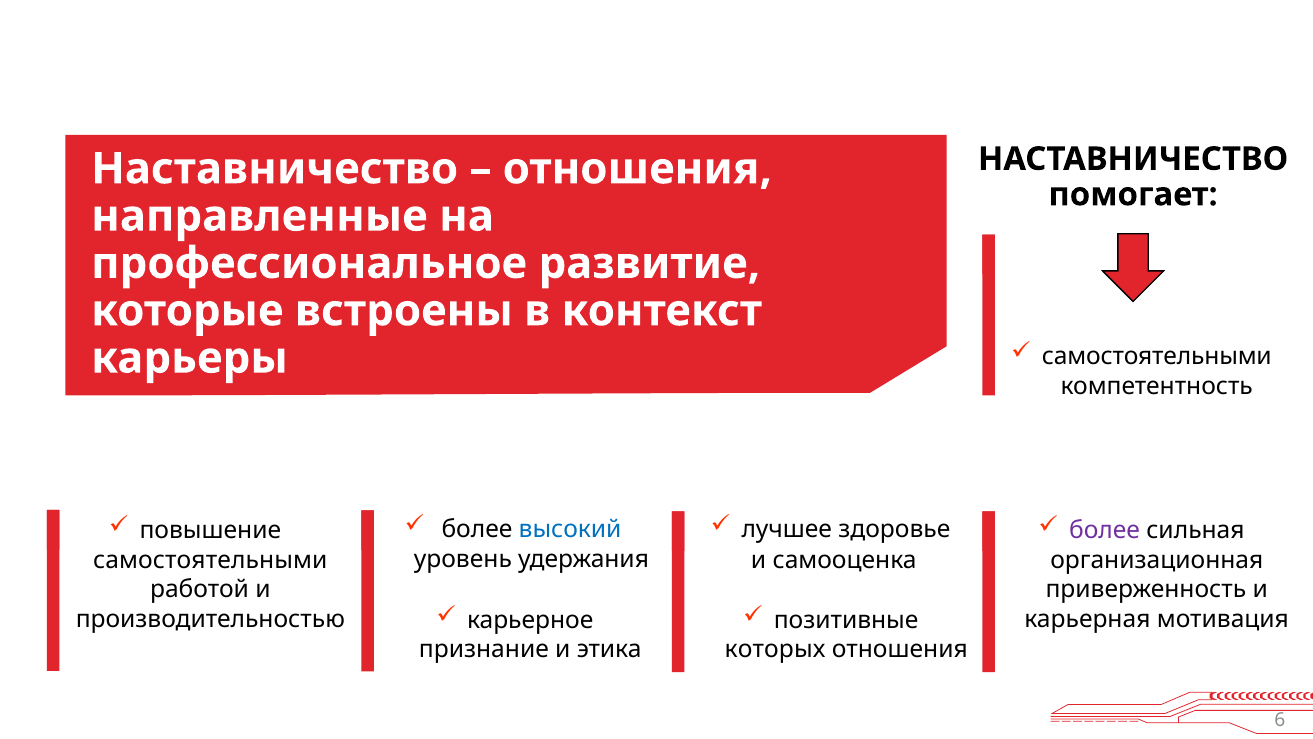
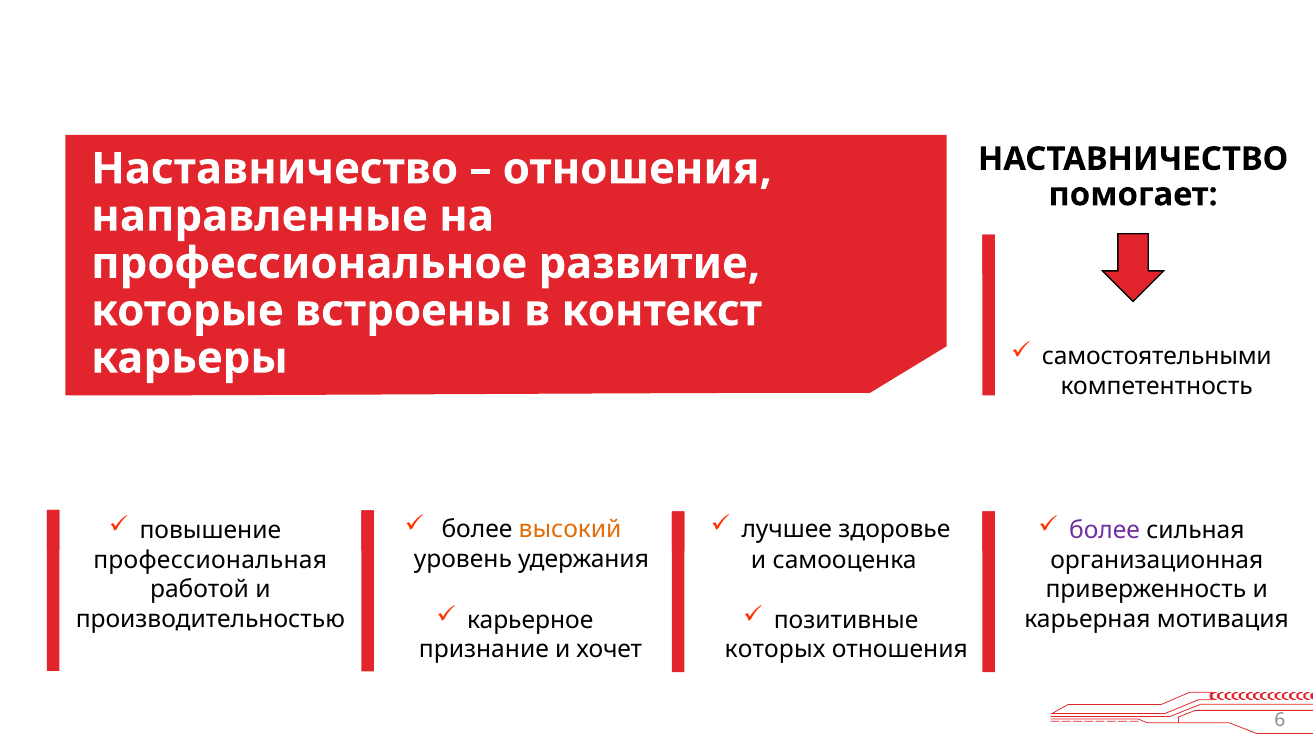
высокий colour: blue -> orange (570, 529)
самостоятельными: самостоятельными -> профессиональная (210, 560)
этика: этика -> хочет (609, 649)
